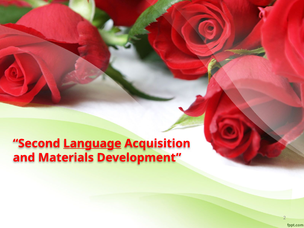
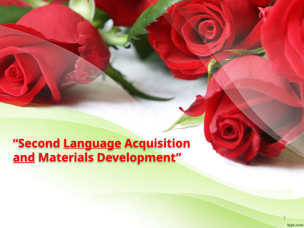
and underline: none -> present (24, 158)
